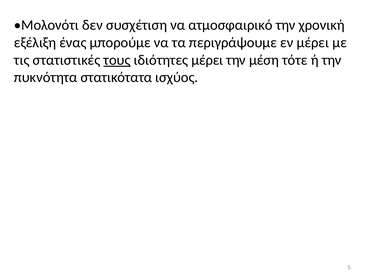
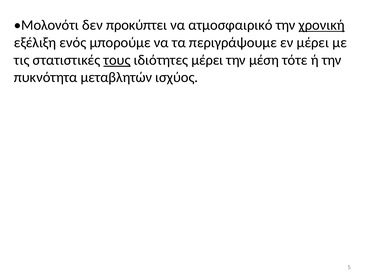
συσχέτιση: συσχέτιση -> προκύπτει (137, 25)
χρονική underline: none -> present (322, 25)
ένας: ένας -> ενός (73, 43)
στατικότατα: στατικότατα -> μεταβλητών (116, 77)
